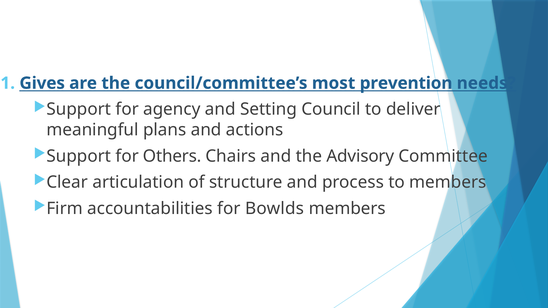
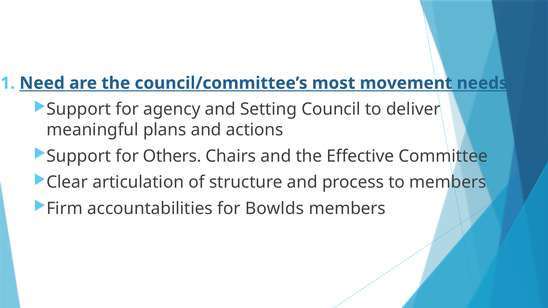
Gives: Gives -> Need (42, 83)
prevention: prevention -> movement (406, 83)
Advisory: Advisory -> Effective (360, 156)
